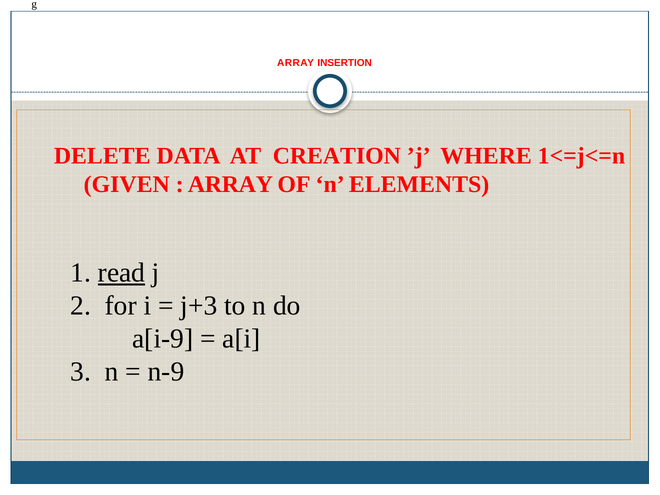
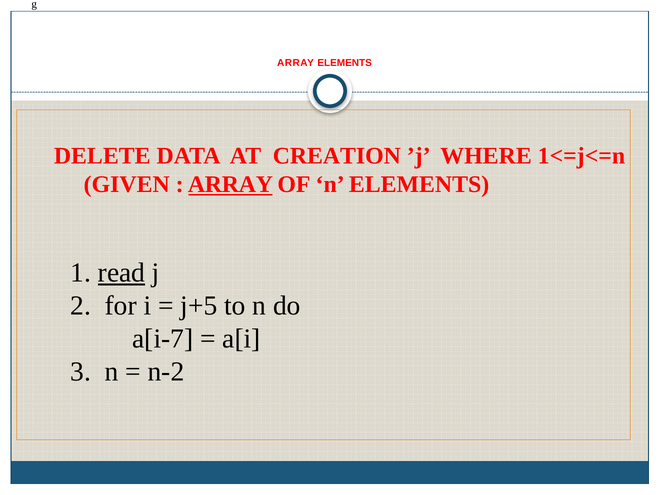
ARRAY INSERTION: INSERTION -> ELEMENTS (345, 63)
ARRAY underline: none -> present (230, 184)
j+3: j+3 -> j+5 (199, 306)
a[i-9: a[i-9 -> a[i-7 (163, 339)
n-9: n-9 -> n-2 (166, 372)
